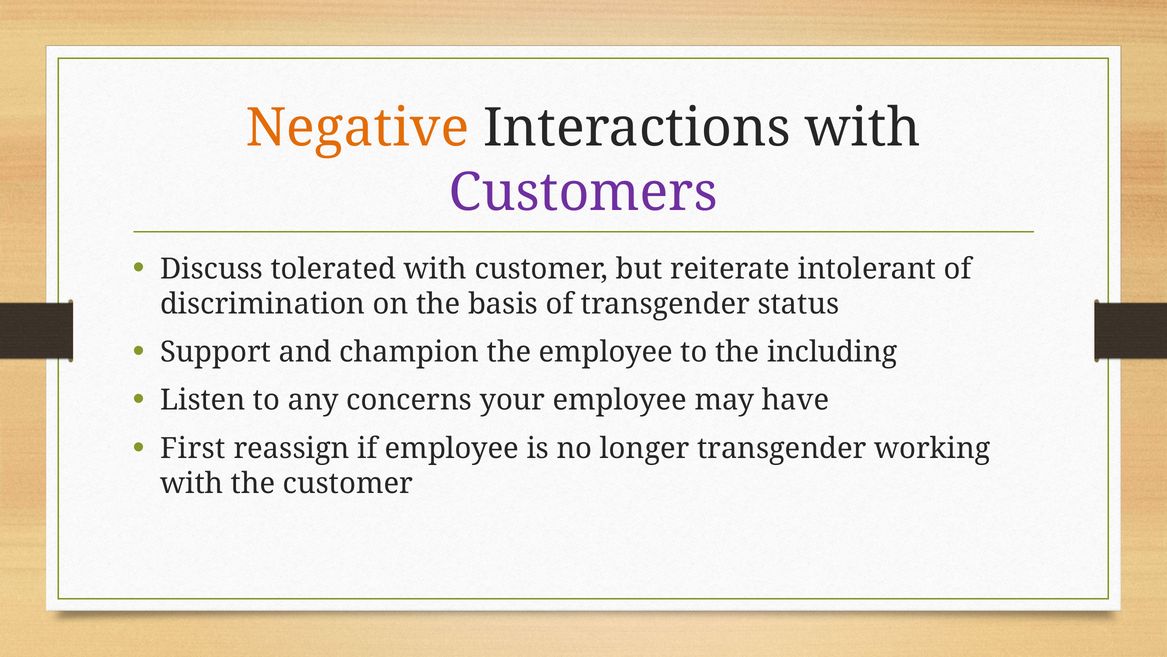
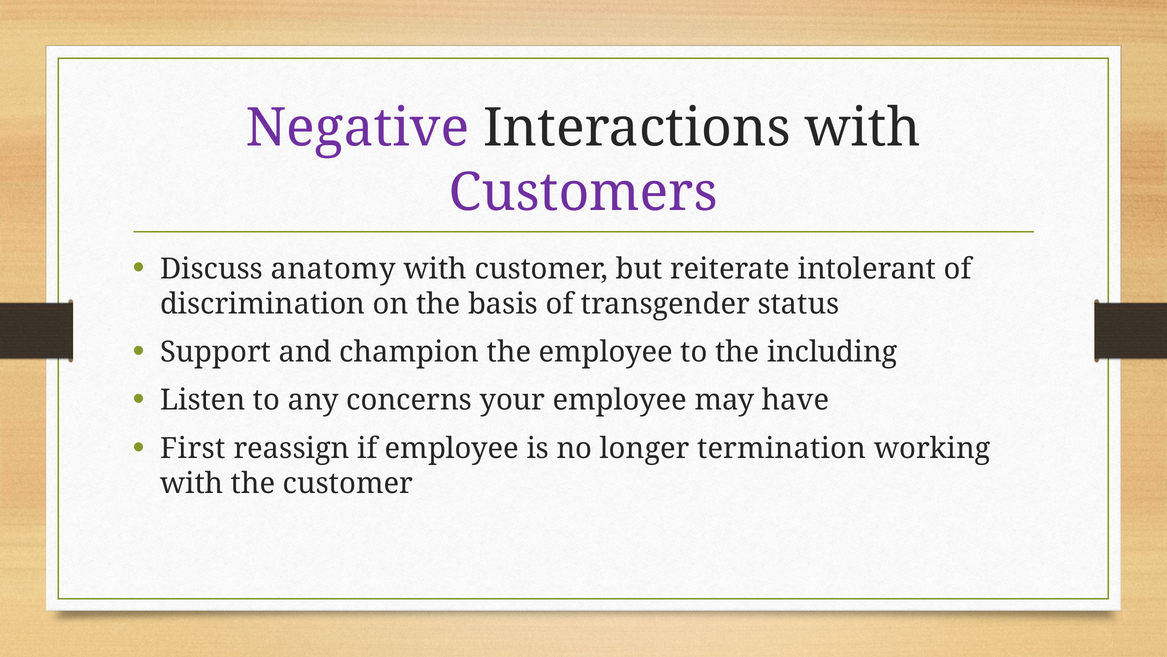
Negative colour: orange -> purple (357, 128)
tolerated: tolerated -> anatomy (333, 269)
longer transgender: transgender -> termination (782, 448)
